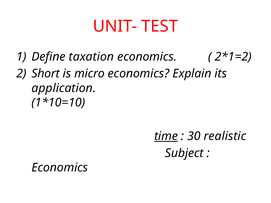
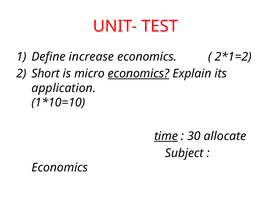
taxation: taxation -> increase (91, 57)
economics underline: none -> present (139, 74)
realistic: realistic -> allocate (225, 136)
